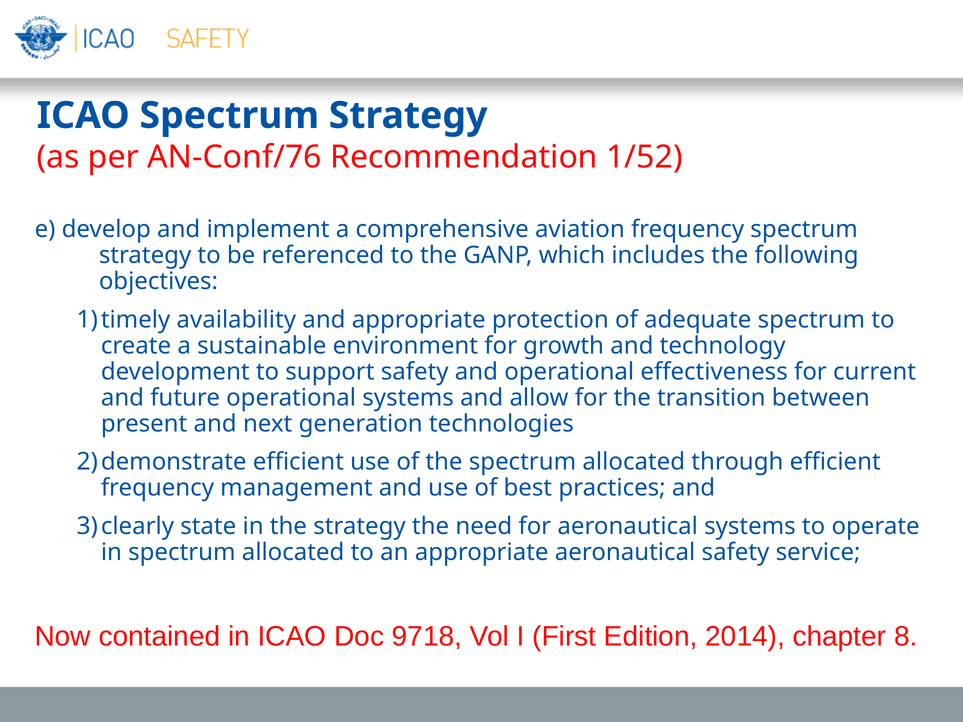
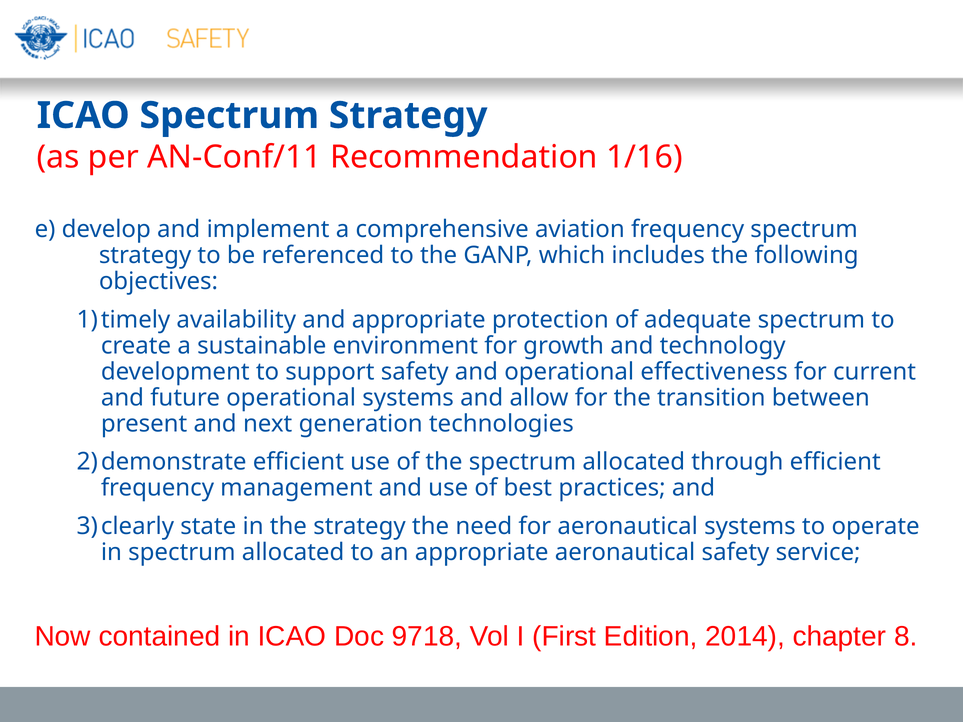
AN-Conf/76: AN-Conf/76 -> AN-Conf/11 (235, 157)
1/52: 1/52 -> 1/16 (644, 157)
